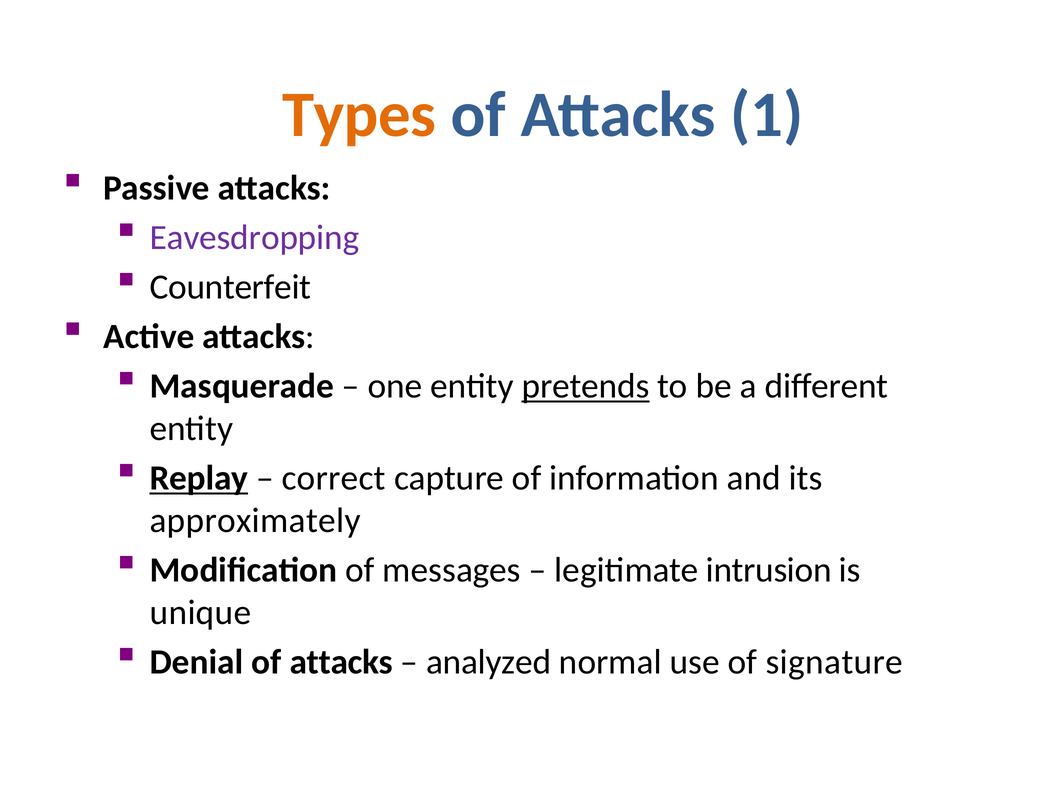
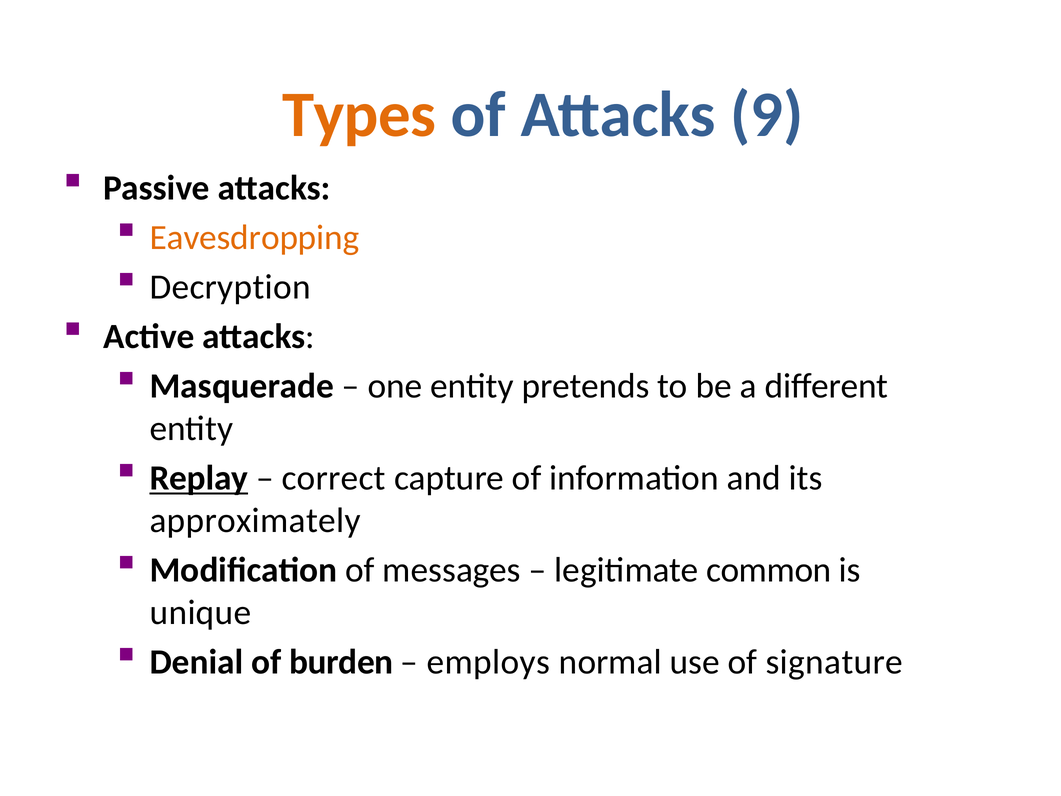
1: 1 -> 9 (767, 115)
Eavesdropping colour: purple -> orange (255, 238)
Counterfeit: Counterfeit -> Decryption (230, 287)
pretends underline: present -> none (586, 386)
intrusion: intrusion -> common (769, 570)
Denial of attacks: attacks -> burden (341, 662)
analyzed: analyzed -> employs (488, 662)
